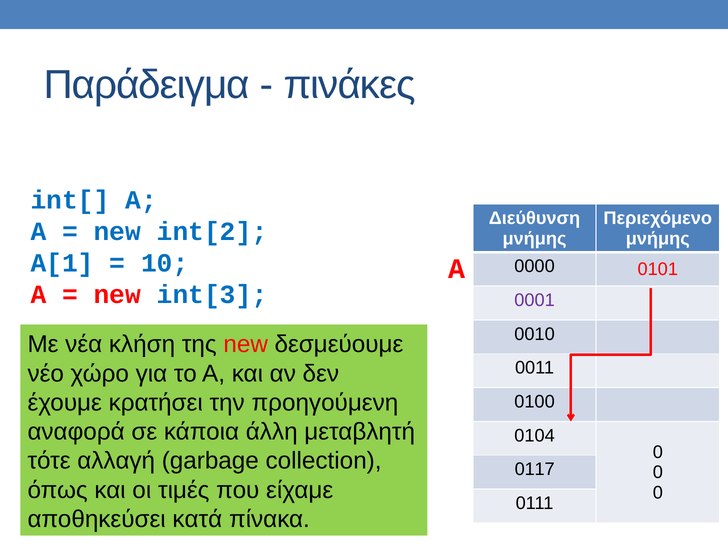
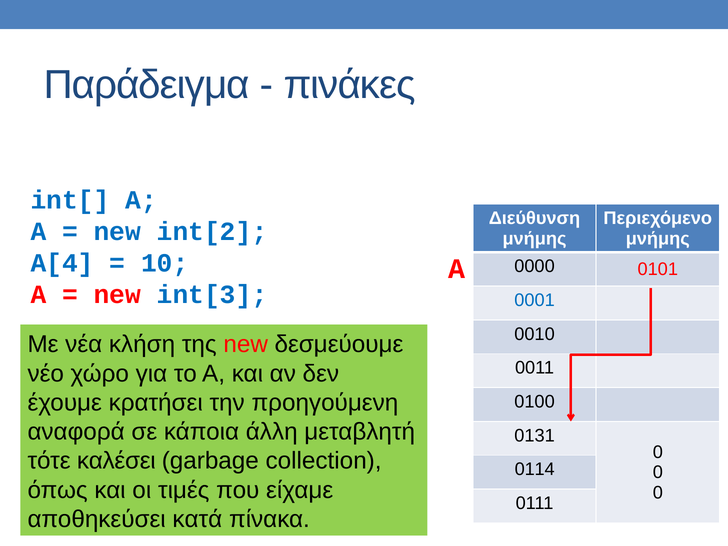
A[1: A[1 -> A[4 (62, 263)
0001 colour: purple -> blue (535, 300)
0104: 0104 -> 0131 (535, 436)
αλλαγή: αλλαγή -> καλέσει (116, 461)
0117: 0117 -> 0114 (535, 469)
